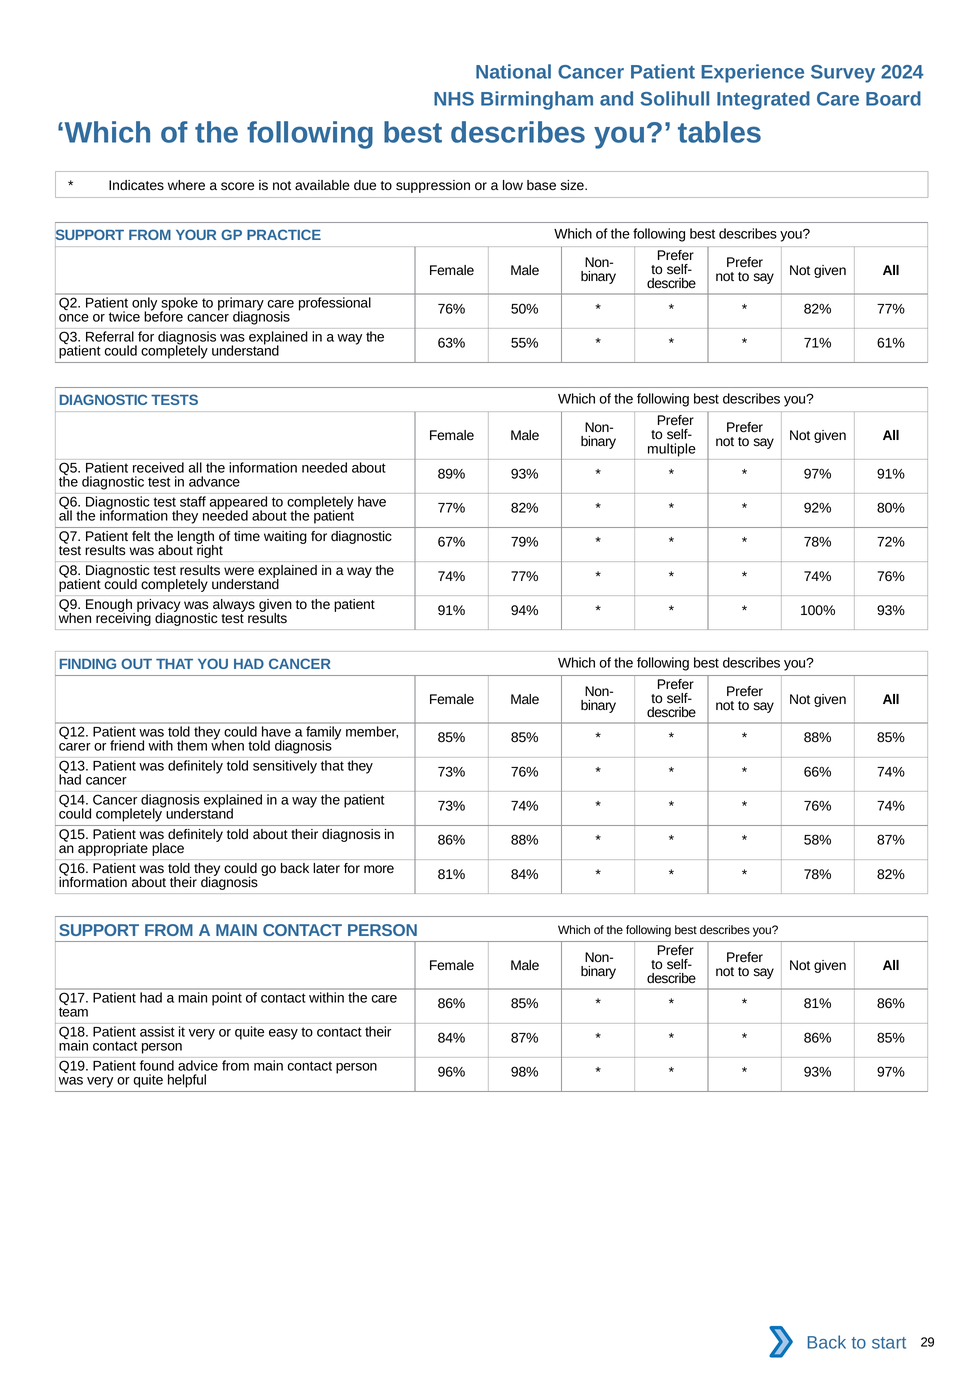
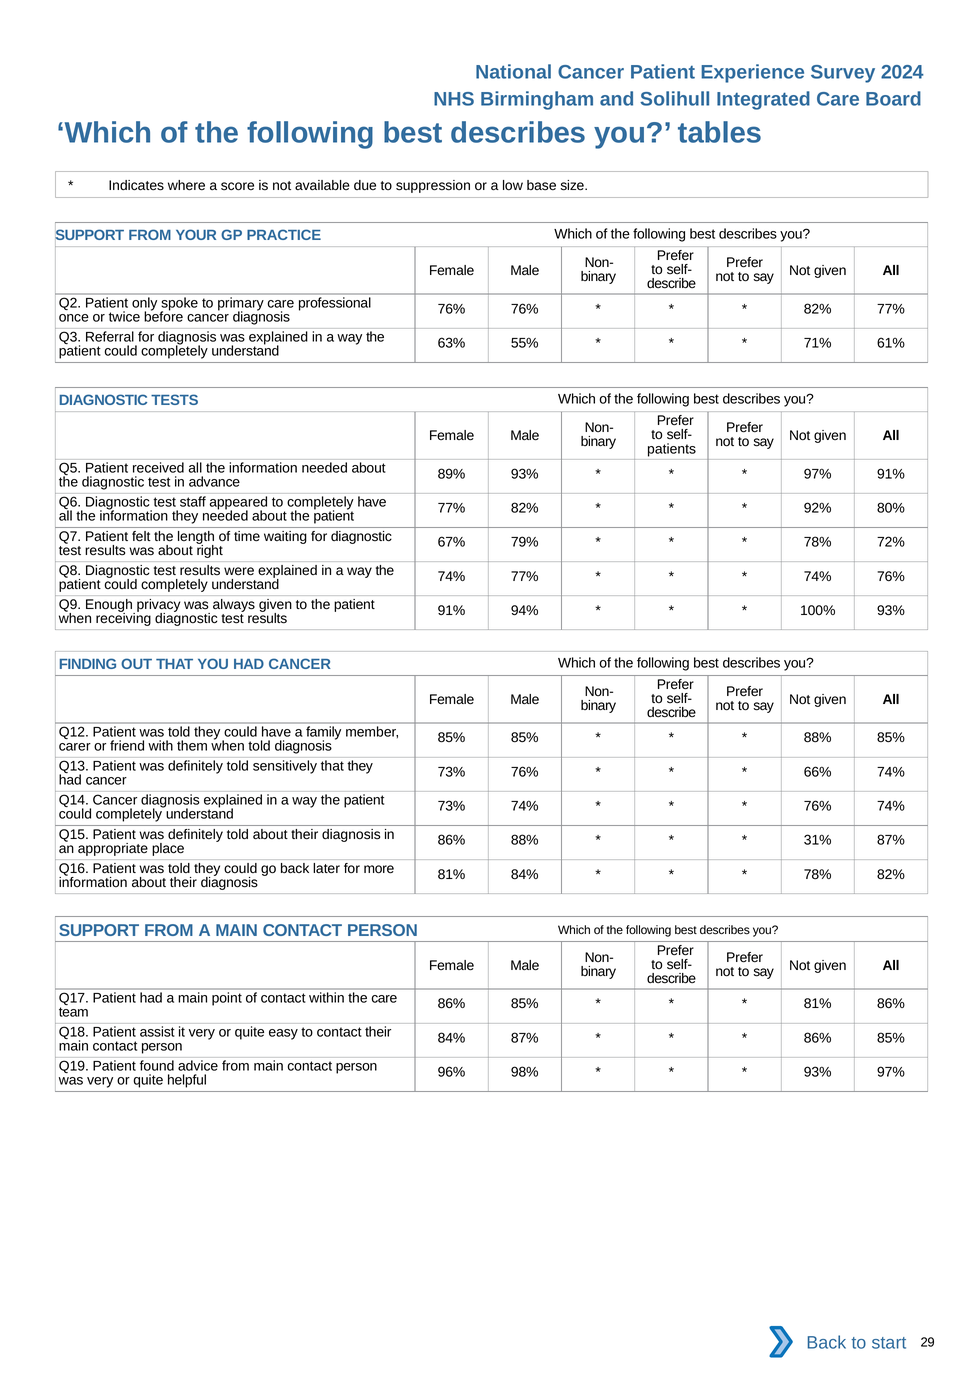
76% 50%: 50% -> 76% (525, 309)
multiple: multiple -> patients (672, 449)
58%: 58% -> 31% (818, 840)
